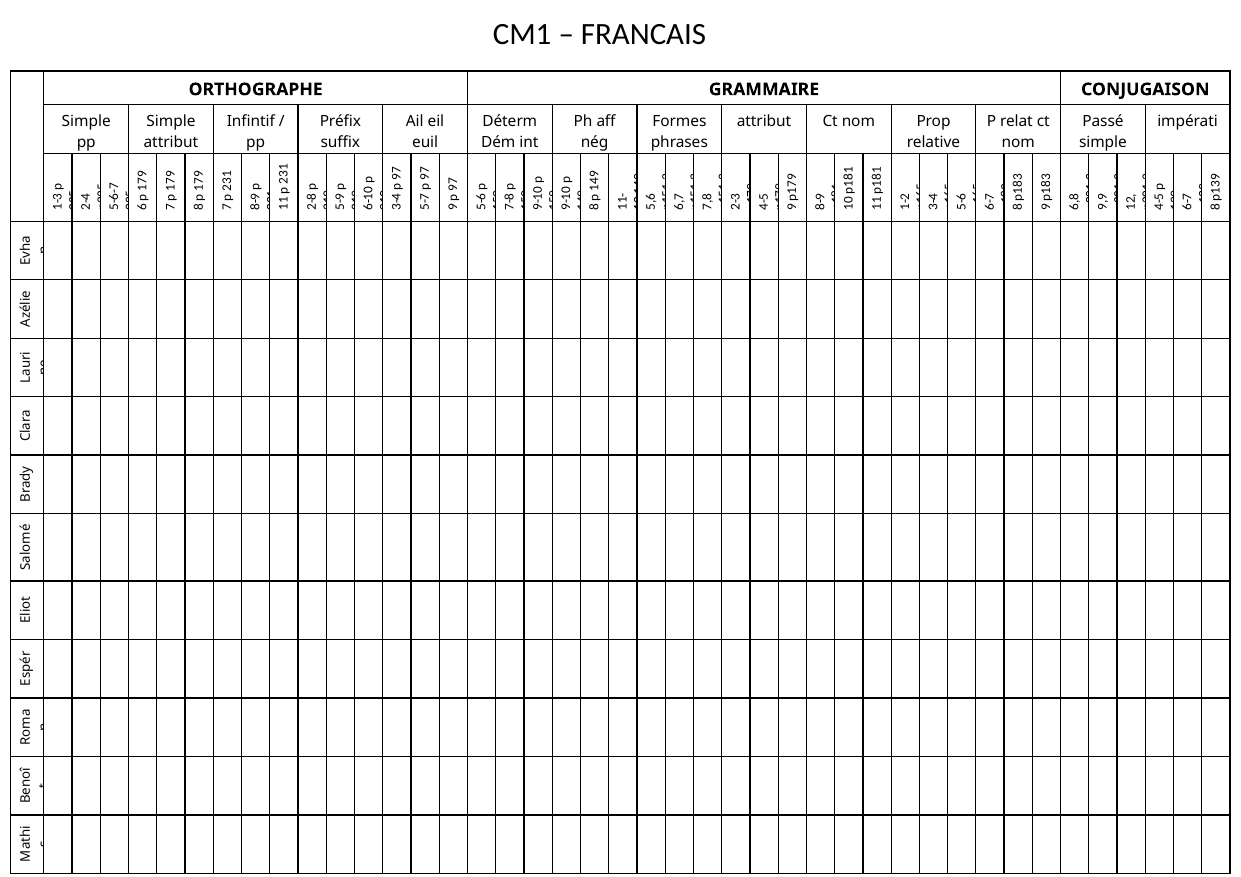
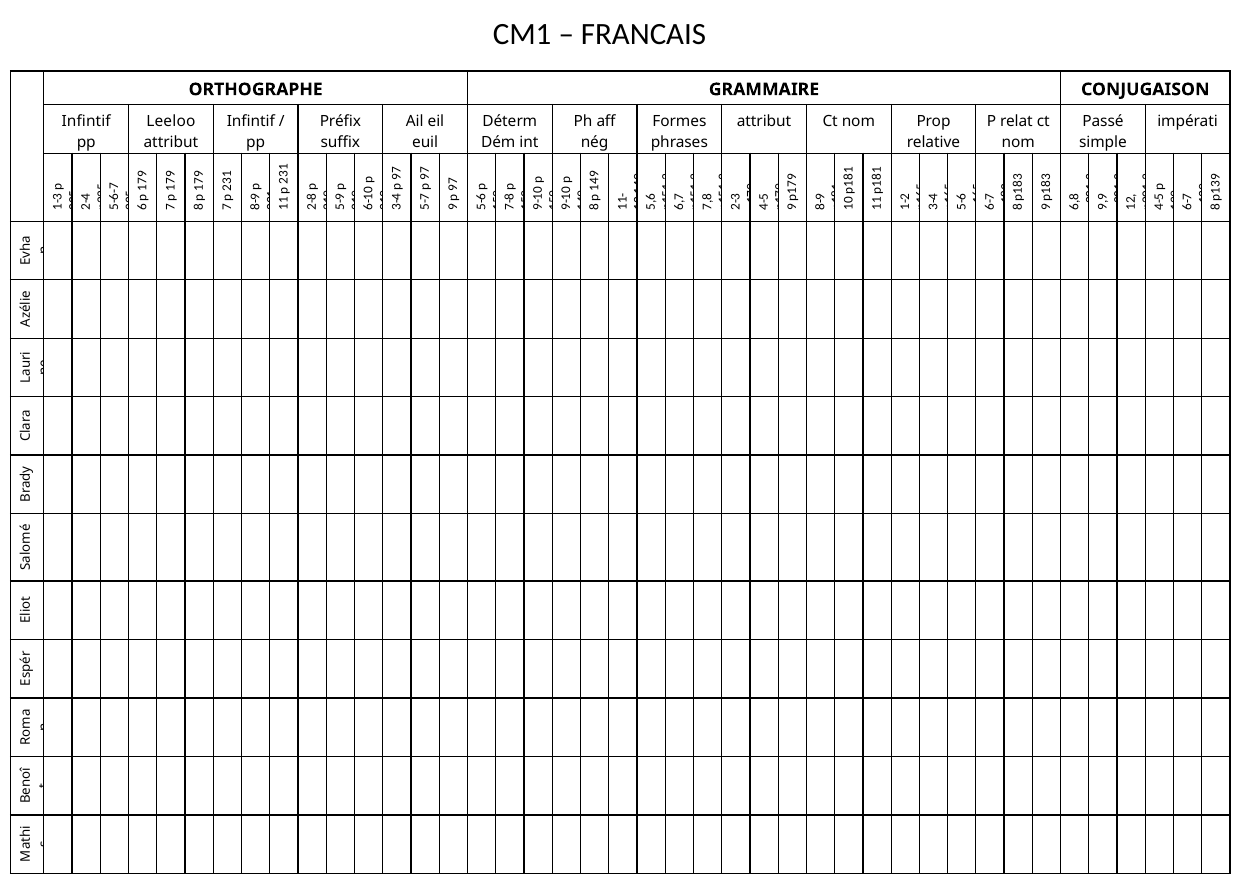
Simple: Simple -> Infintif (86, 121)
Simple: Simple -> Leeloo (171, 121)
